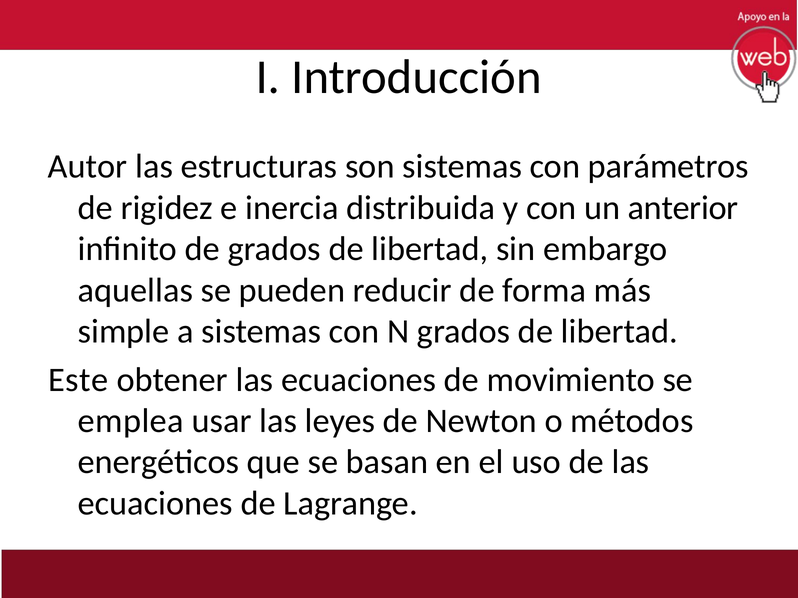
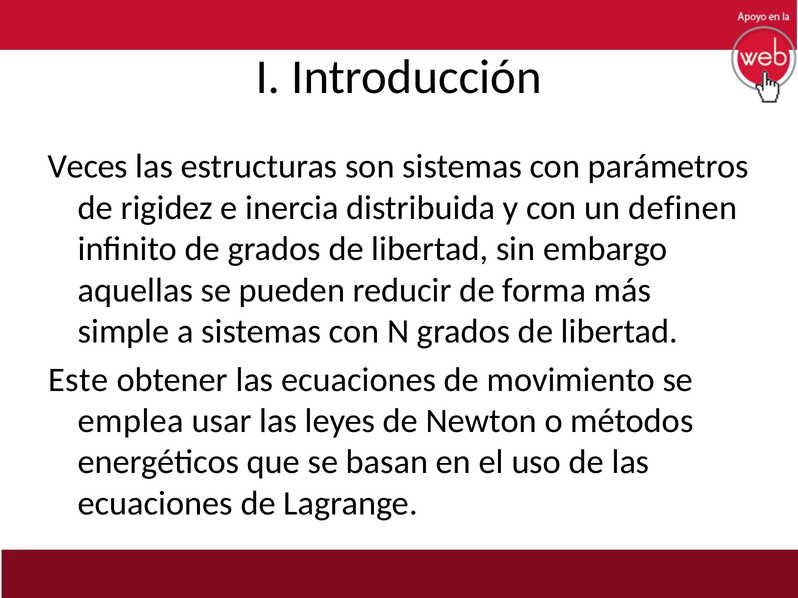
Autor: Autor -> Veces (88, 167)
anterior: anterior -> definen (683, 208)
